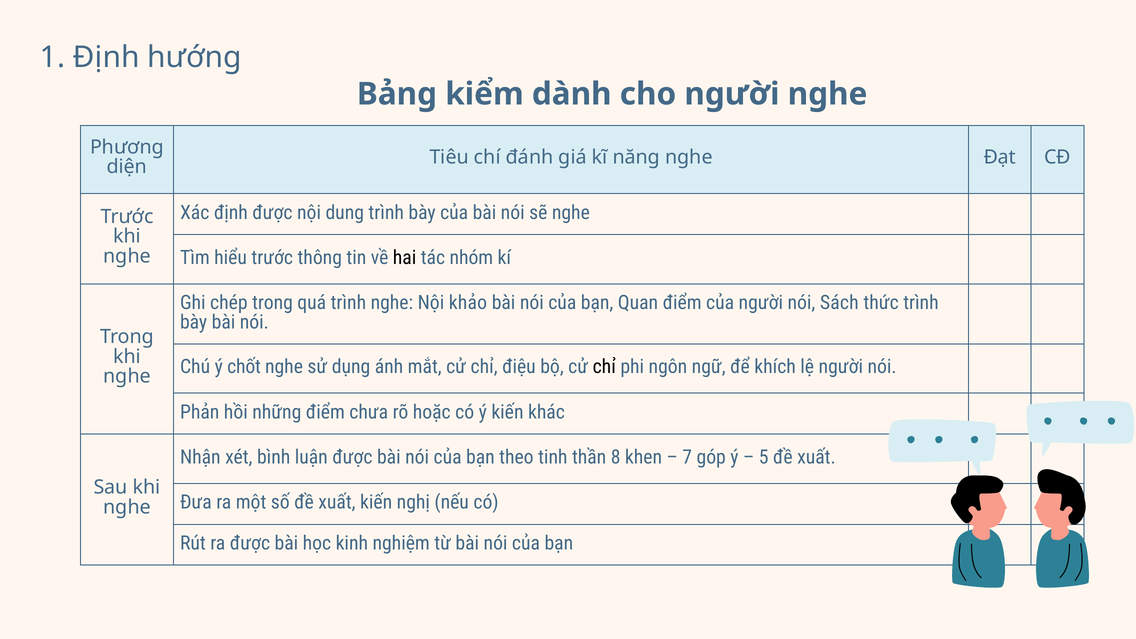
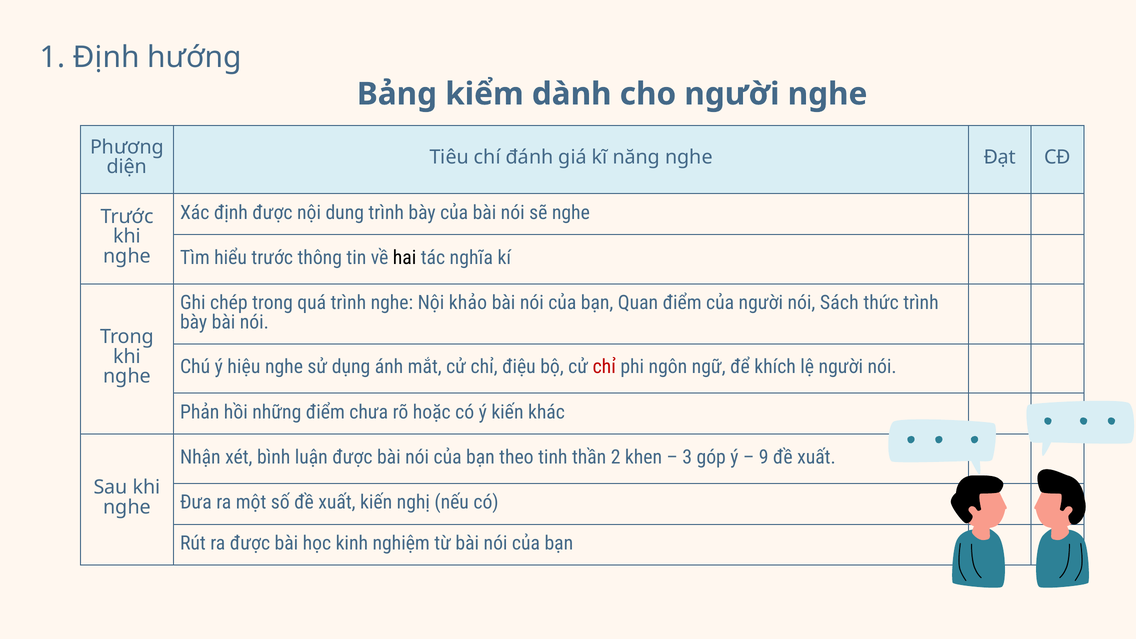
nhóm: nhóm -> nghĩa (471, 258)
chốt: chốt -> hiệu (244, 367)
chỉ colour: black -> red (604, 367)
8: 8 -> 2 (616, 457)
7: 7 -> 3 (687, 457)
5: 5 -> 9 (764, 457)
